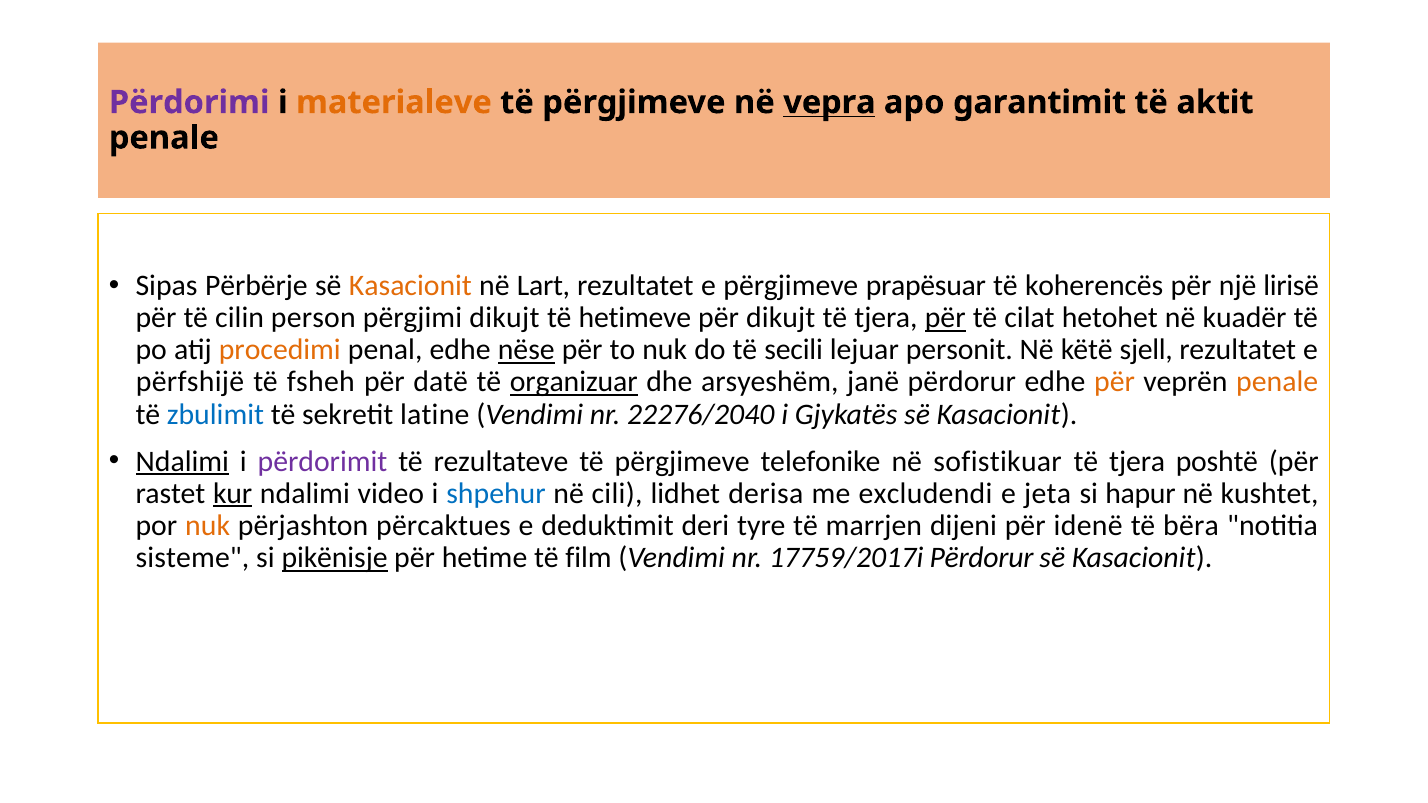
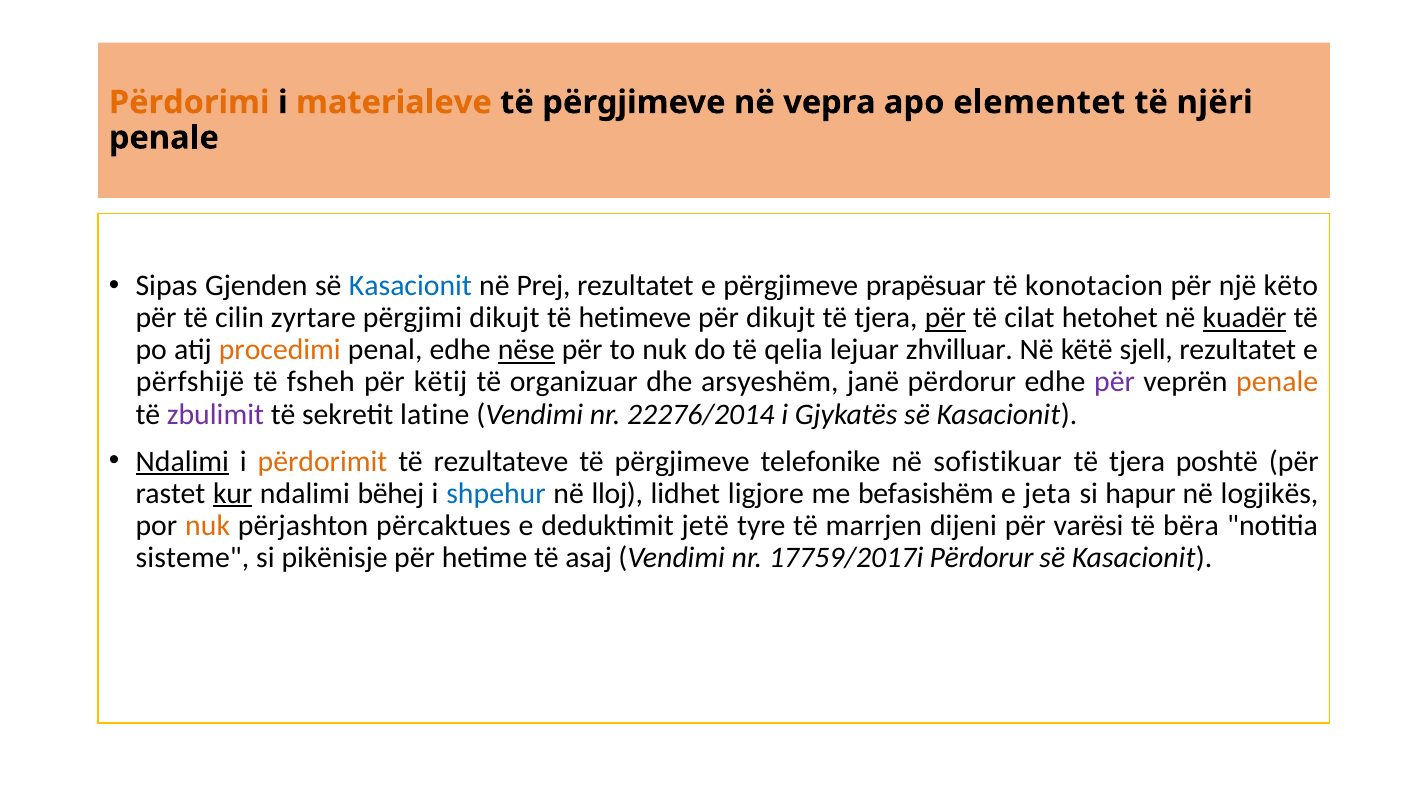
Përdorimi colour: purple -> orange (189, 102)
vepra underline: present -> none (829, 102)
garantimit: garantimit -> elementet (1039, 102)
aktit: aktit -> njëri (1215, 102)
Përbërje: Përbërje -> Gjenden (256, 286)
Kasacionit colour: orange -> blue (410, 286)
Lart: Lart -> Prej (544, 286)
koherencës: koherencës -> konotacion (1094, 286)
lirisë: lirisë -> këto (1291, 286)
person: person -> zyrtare (313, 318)
kuadër underline: none -> present (1245, 318)
secili: secili -> qelia (793, 350)
personit: personit -> zhvilluar (959, 350)
datë: datë -> këtij (441, 382)
organizuar underline: present -> none (574, 382)
për colour: orange -> purple (1115, 382)
zbulimit colour: blue -> purple (215, 414)
22276/2040: 22276/2040 -> 22276/2014 (701, 414)
përdorimit colour: purple -> orange (323, 461)
video: video -> bëhej (391, 494)
cili: cili -> lloj (617, 494)
derisa: derisa -> ligjore (766, 494)
excludendi: excludendi -> befasishëm (926, 494)
kushtet: kushtet -> logjikës (1270, 494)
deri: deri -> jetë (705, 526)
idenë: idenë -> varësi (1088, 526)
pikënisje underline: present -> none (335, 558)
film: film -> asaj (589, 558)
